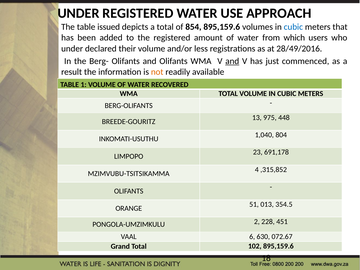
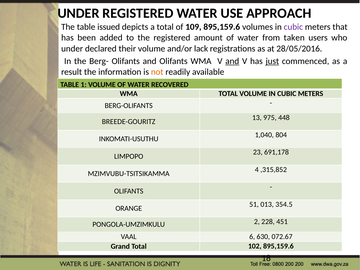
854: 854 -> 109 (193, 27)
cubic colour: blue -> purple (293, 27)
which: which -> taken (294, 38)
less: less -> lack (201, 49)
28/49/2016: 28/49/2016 -> 28/05/2016 (299, 49)
just underline: none -> present (272, 61)
